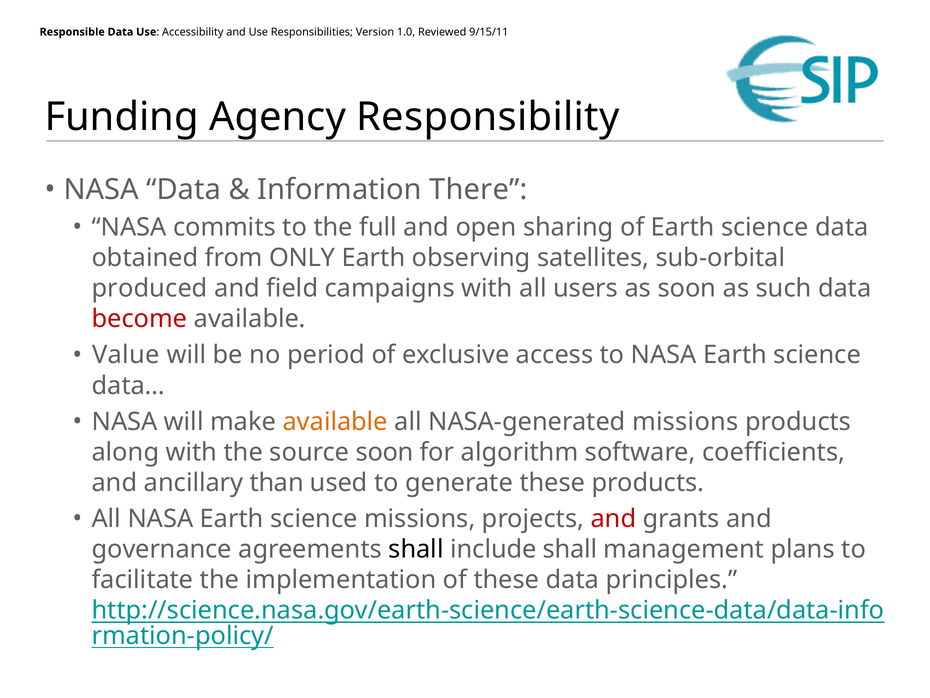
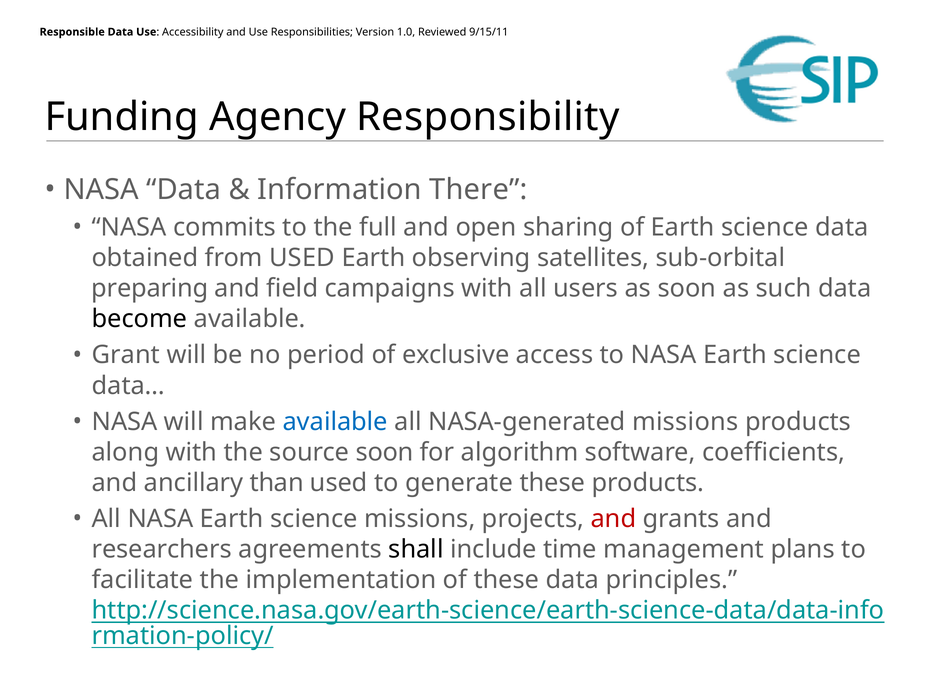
from ONLY: ONLY -> USED (302, 258)
produced: produced -> preparing (150, 288)
become colour: red -> black (140, 319)
Value: Value -> Grant (126, 355)
available colour: orange -> blue (335, 421)
governance: governance -> researchers (162, 549)
include shall: shall -> time (570, 549)
